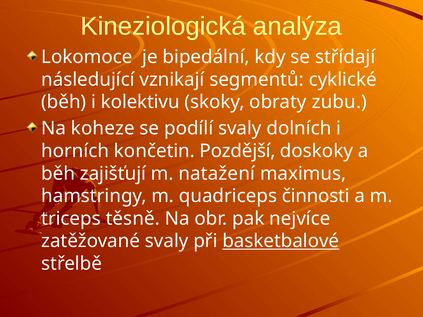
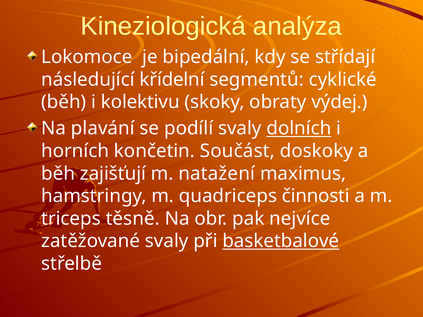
vznikají: vznikají -> křídelní (172, 80)
zubu: zubu -> výdej (339, 102)
koheze: koheze -> plavání (103, 128)
dolních underline: none -> present (299, 128)
Pozdější: Pozdější -> Součást (237, 151)
